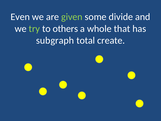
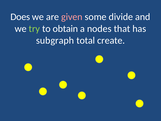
Even: Even -> Does (20, 17)
given colour: light green -> pink (72, 17)
others: others -> obtain (65, 29)
whole: whole -> nodes (99, 29)
